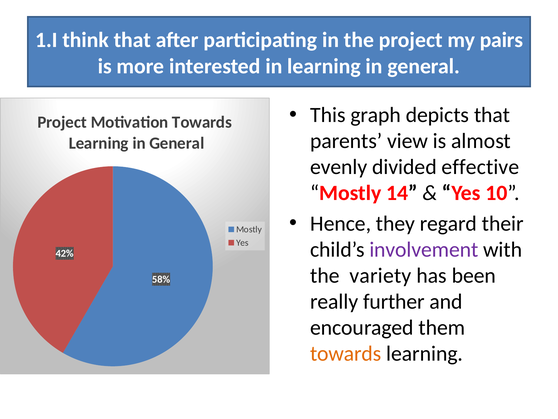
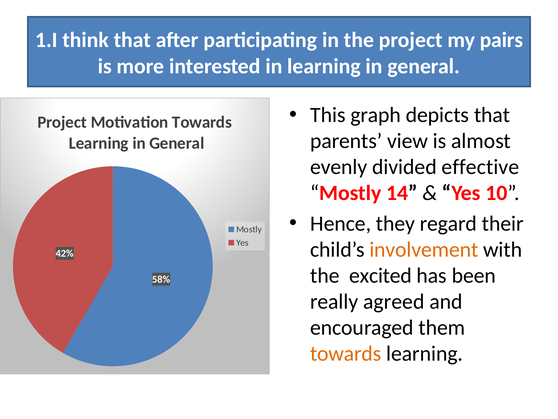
involvement colour: purple -> orange (424, 249)
variety: variety -> excited (381, 275)
further: further -> agreed (394, 301)
